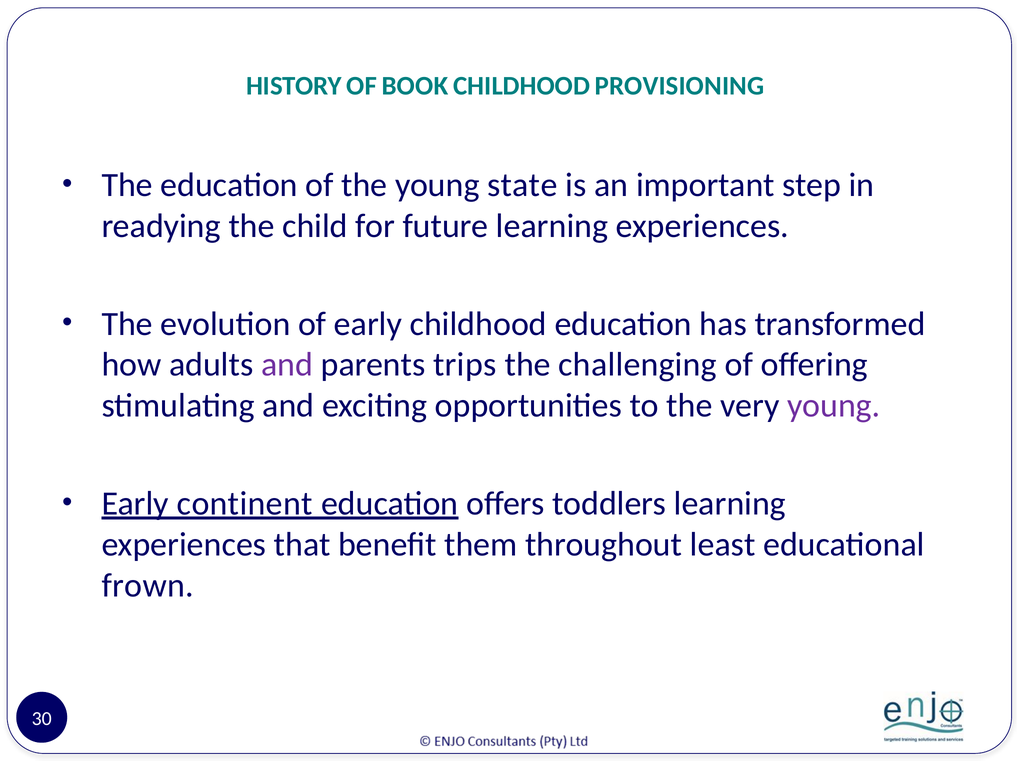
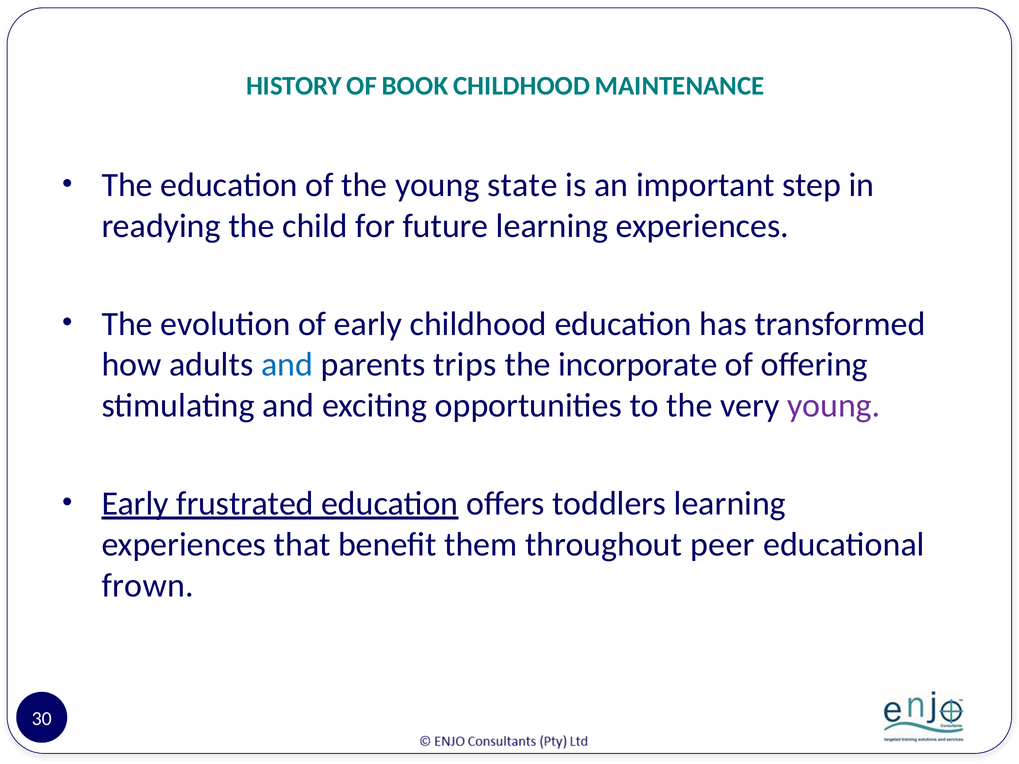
PROVISIONING: PROVISIONING -> MAINTENANCE (680, 86)
and colour: purple -> blue (287, 365)
challenging: challenging -> incorporate (638, 365)
continent: continent -> frustrated (245, 504)
least: least -> peer (723, 545)
